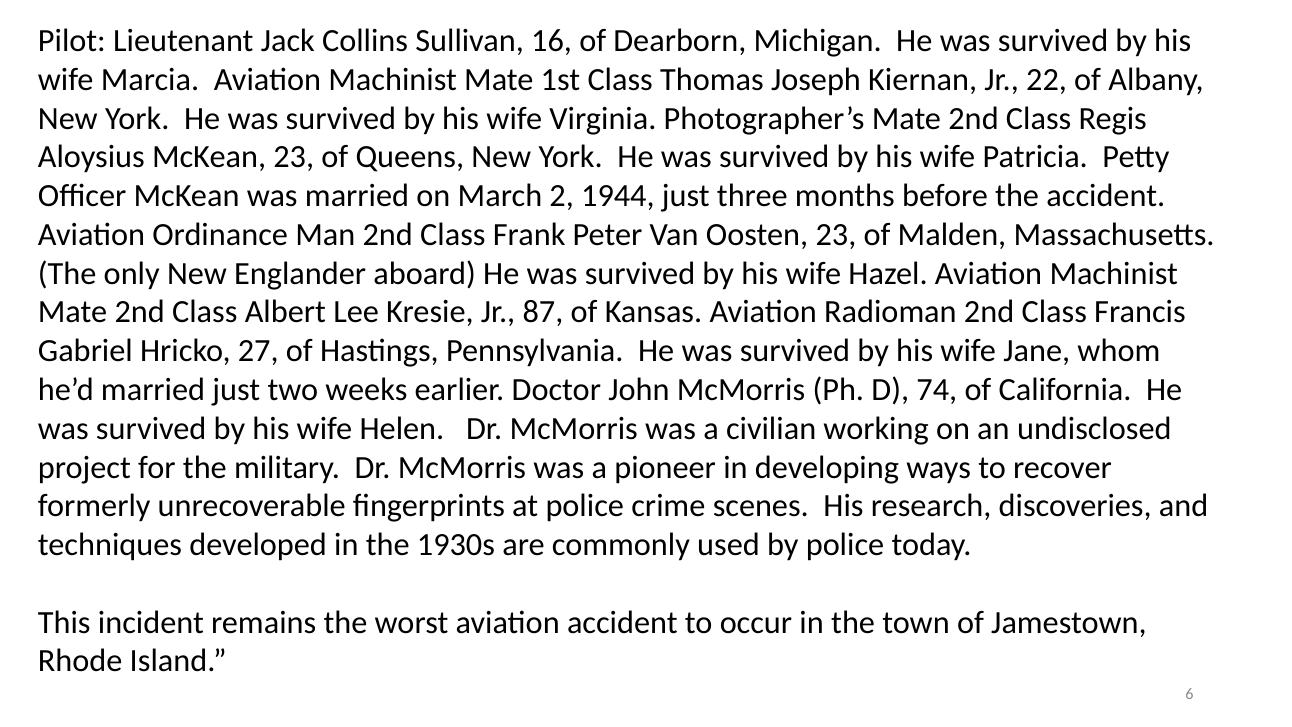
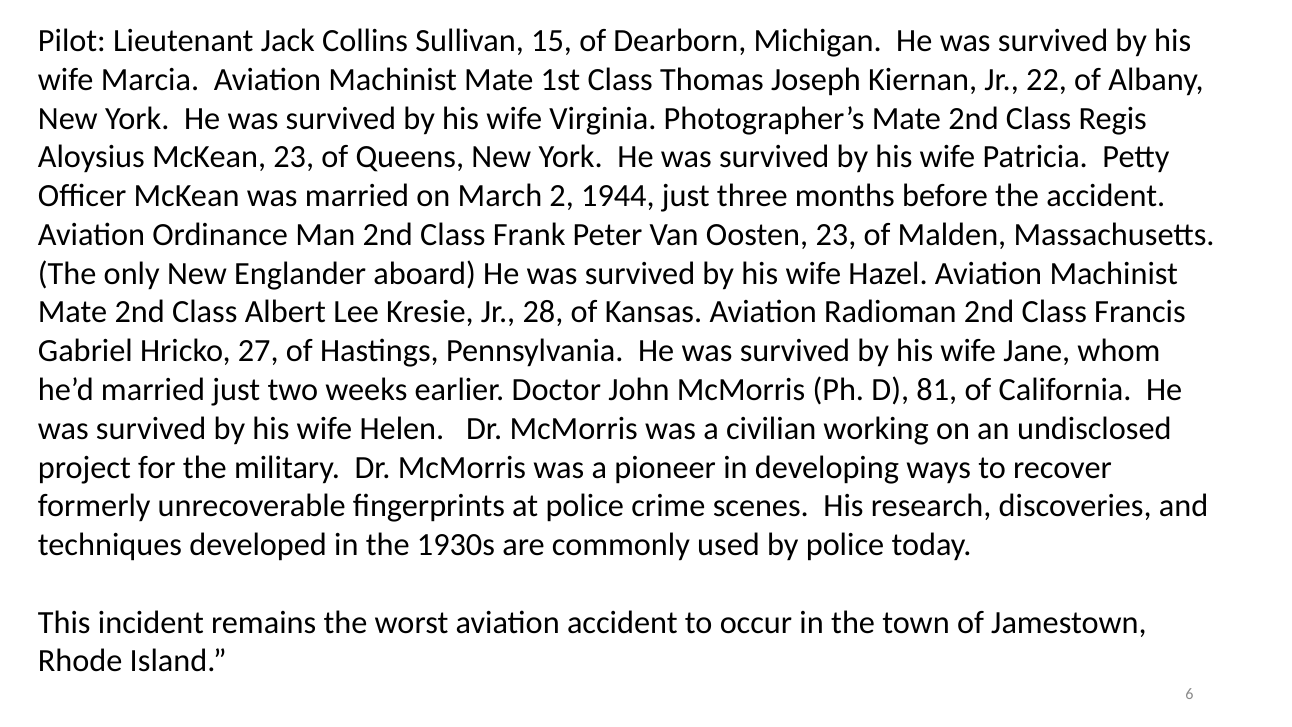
16: 16 -> 15 (552, 41)
87: 87 -> 28 (543, 312)
74: 74 -> 81 (937, 390)
